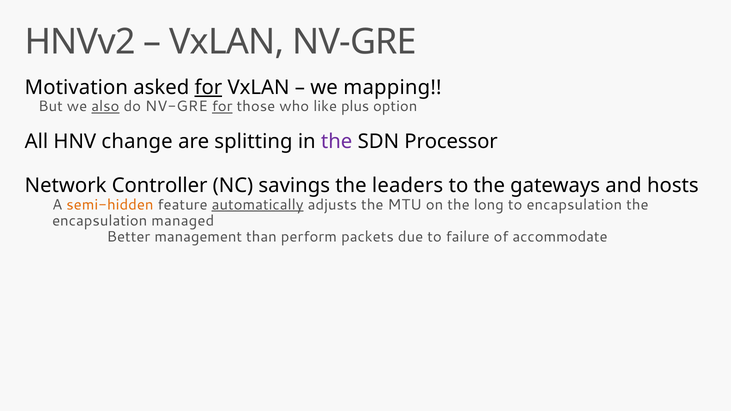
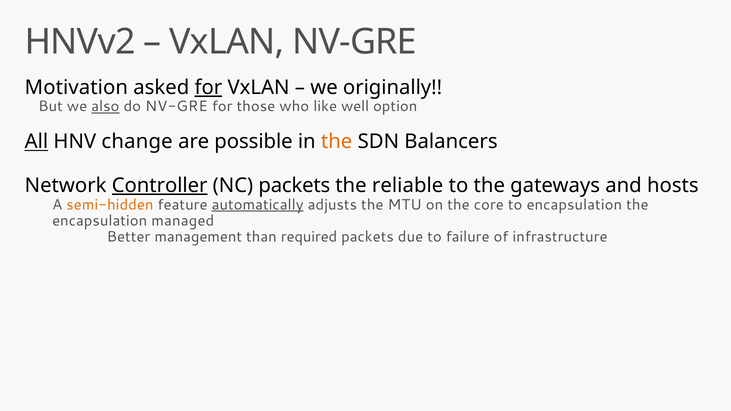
mapping: mapping -> originally (393, 88)
for underline: present -> none (222, 107)
plus: plus -> well (355, 107)
All underline: none -> present (36, 142)
splitting: splitting -> possible (254, 142)
the colour: purple -> orange (337, 142)
Processor: Processor -> Balancers (451, 142)
Controller underline: none -> present (160, 186)
NC savings: savings -> packets (294, 186)
leaders: leaders -> reliable (408, 186)
long: long -> core (489, 205)
perform: perform -> required (309, 237)
accommodate: accommodate -> infrastructure (560, 237)
